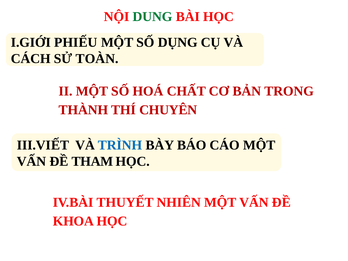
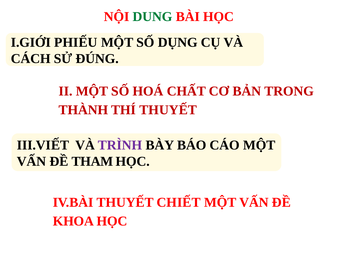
TOÀN: TOÀN -> ĐÚNG (97, 59)
THÍ CHUYÊN: CHUYÊN -> THUYẾT (168, 110)
TRÌNH colour: blue -> purple (120, 145)
NHIÊN: NHIÊN -> CHIẾT (179, 202)
